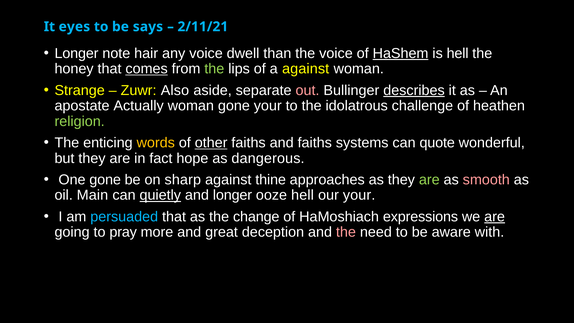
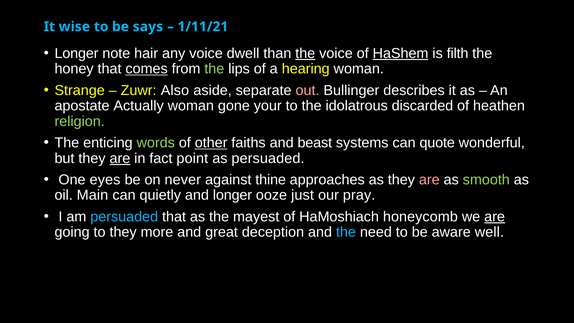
eyes: eyes -> wise (74, 27)
2/11/21: 2/11/21 -> 1/11/21 (203, 27)
the underline: none -> present (305, 53)
is hell: hell -> filth (458, 53)
a against: against -> hearing (306, 69)
describes underline: present -> none (414, 90)
challenge: challenge -> discarded (422, 106)
words colour: yellow -> light green (156, 143)
and faiths: faiths -> beast (315, 143)
are underline: none -> present (120, 158)
hope: hope -> point (192, 158)
as dangerous: dangerous -> persuaded (268, 158)
One gone: gone -> eyes (105, 180)
sharp: sharp -> never (183, 180)
are colour: light green -> pink (429, 180)
smooth colour: pink -> light green (486, 180)
quietly underline: present -> none (160, 195)
ooze hell: hell -> just (303, 195)
our your: your -> pray (359, 195)
change: change -> mayest (256, 217)
expressions: expressions -> honeycomb (420, 217)
to pray: pray -> they (123, 232)
the colour: pink -> light blue (346, 232)
with: with -> well (489, 232)
